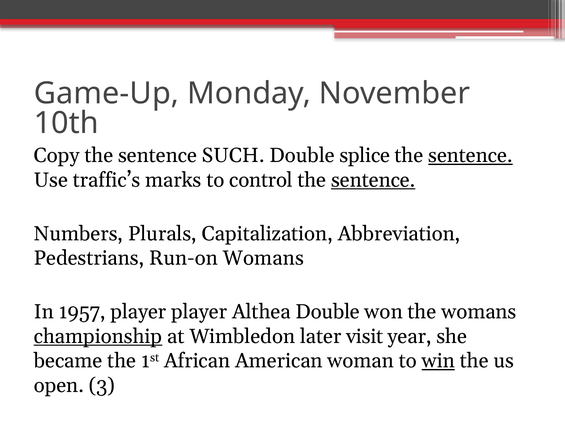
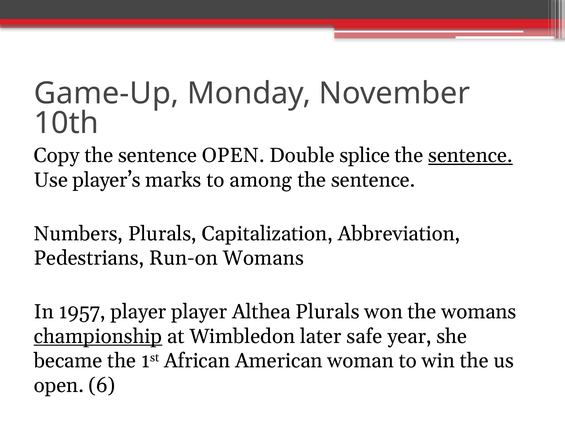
sentence SUCH: SUCH -> OPEN (233, 155)
traffic’s: traffic’s -> player’s (107, 180)
control: control -> among (261, 180)
sentence underline: present -> none (373, 180)
Althea Double: Double -> Plurals (328, 312)
visit: visit -> safe (364, 336)
win underline: present -> none (438, 361)
3: 3 -> 6 (102, 385)
